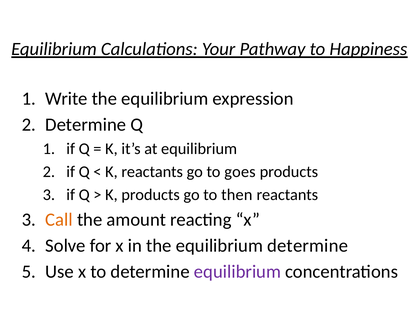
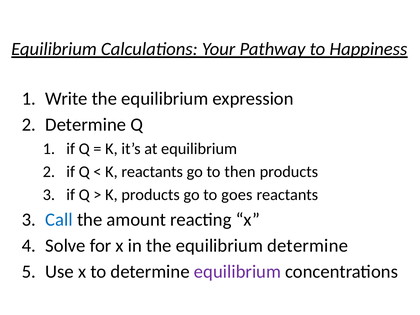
goes: goes -> then (240, 172)
then: then -> goes (237, 195)
Call colour: orange -> blue (59, 220)
